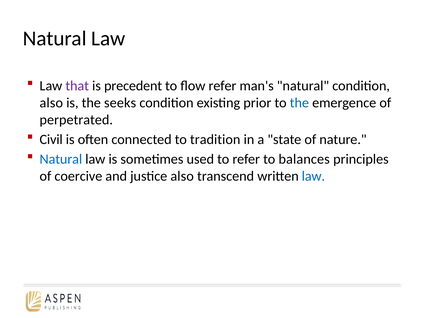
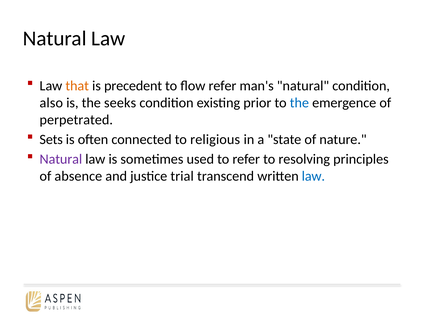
that colour: purple -> orange (77, 86)
Civil: Civil -> Sets (51, 139)
tradition: tradition -> religious (215, 139)
Natural colour: blue -> purple (61, 159)
balances: balances -> resolving (304, 159)
coercive: coercive -> absence (78, 176)
justice also: also -> trial (182, 176)
